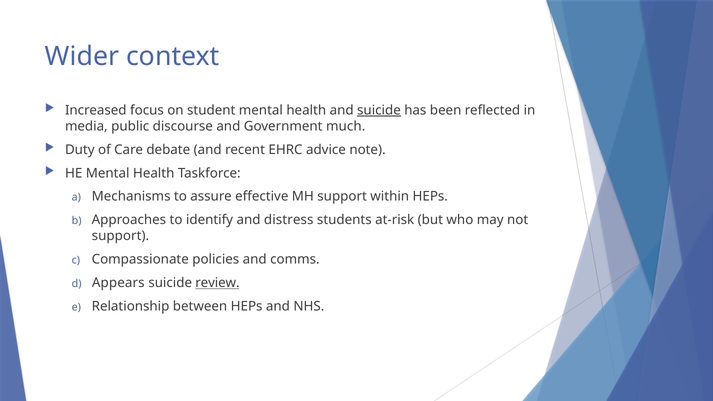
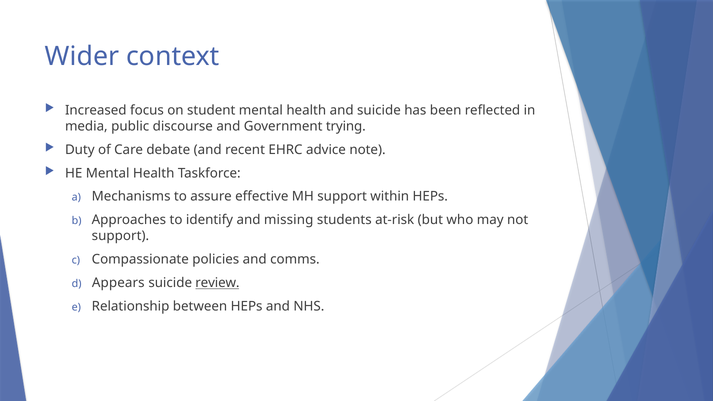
suicide underline: present -> none (379, 110)
much: much -> trying (346, 126)
distress: distress -> missing (289, 220)
